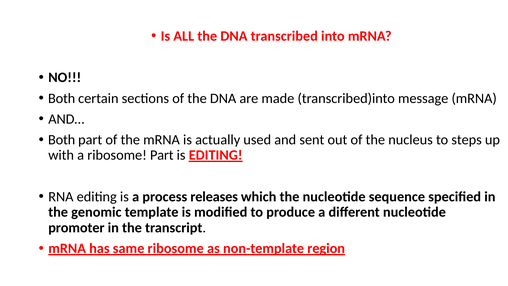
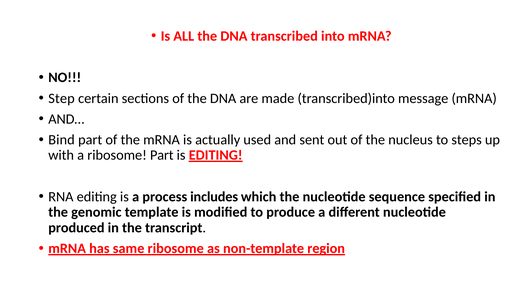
Both: Both -> Step (62, 98)
Both: Both -> Bind (62, 140)
releases: releases -> includes (214, 197)
promoter: promoter -> produced (76, 228)
